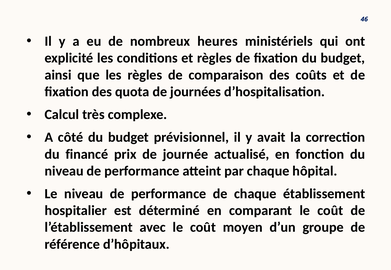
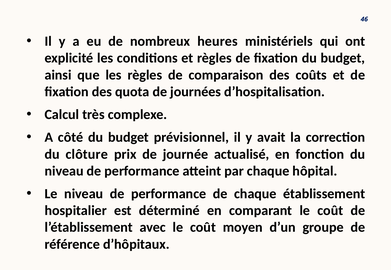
financé: financé -> clôture (87, 155)
